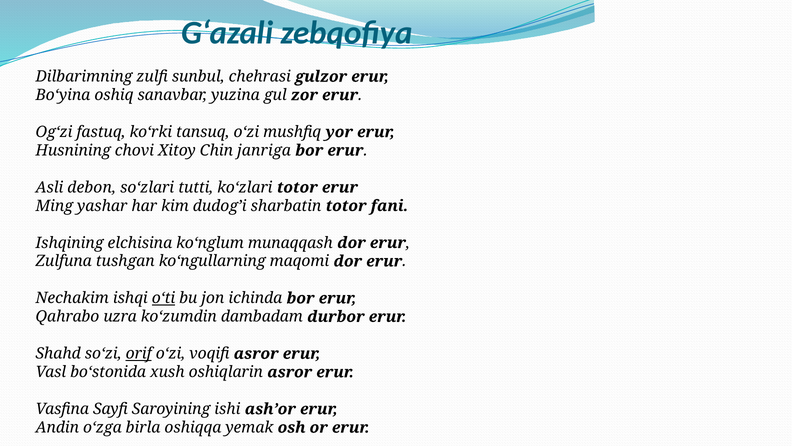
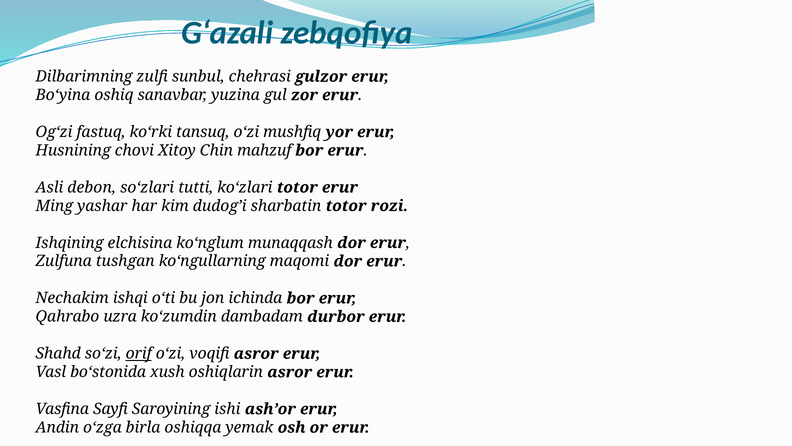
janriga: janriga -> mahzuf (264, 150)
fani: fani -> rozi (389, 206)
o‘ti underline: present -> none (163, 298)
